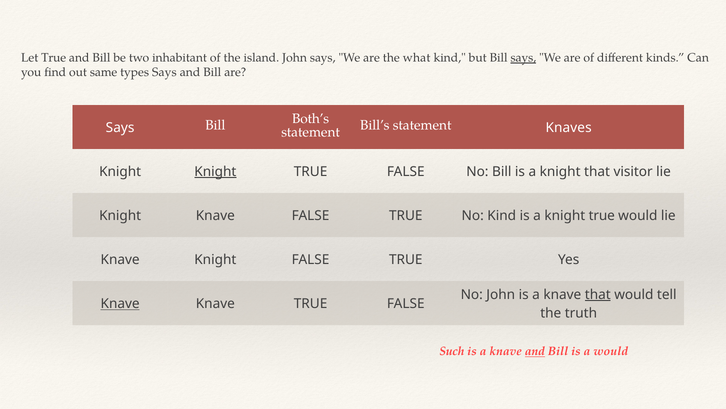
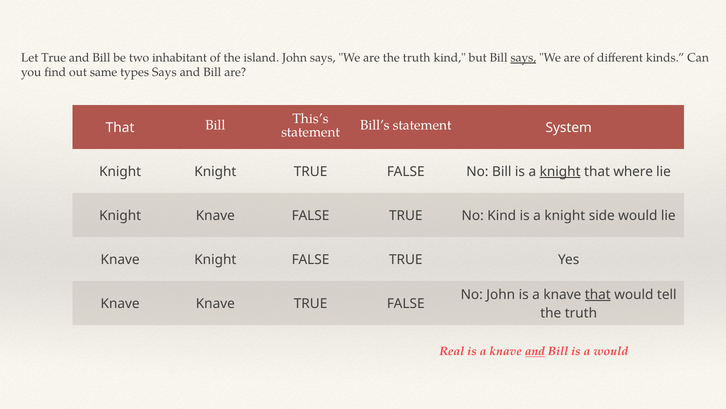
are the what: what -> truth (417, 58)
Both’s: Both’s -> This’s (310, 118)
Knaves: Knaves -> System (569, 127)
Says: Says -> That (120, 127)
Knight underline: present -> none (215, 171)
knight underline: none -> present (560, 171)
visitor: visitor -> where (633, 171)
a knight true: true -> side (602, 215)
Knave underline: present -> none (120, 303)
Such: Such -> Real (452, 351)
